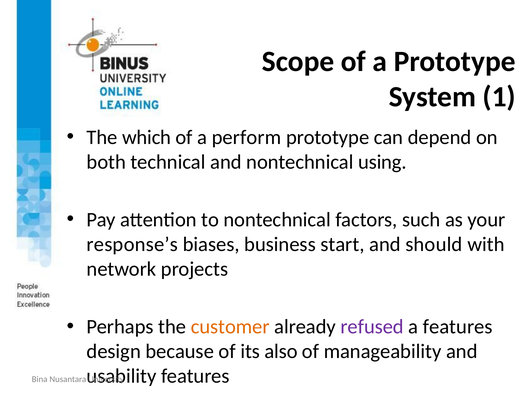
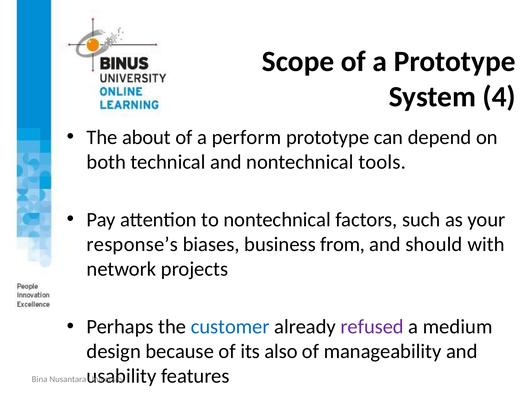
1: 1 -> 4 (499, 97)
which: which -> about (147, 137)
using: using -> tools (382, 162)
start: start -> from (343, 245)
customer colour: orange -> blue (230, 327)
a features: features -> medium (458, 327)
